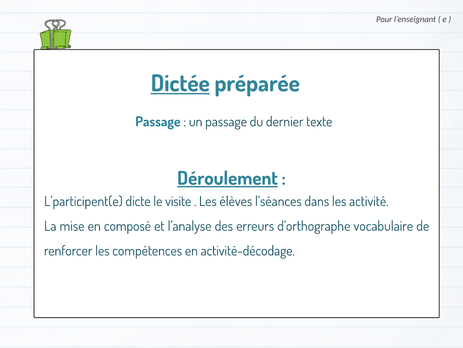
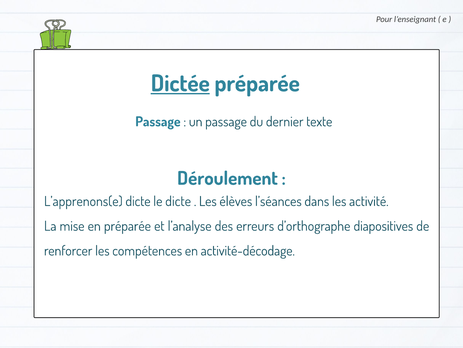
Déroulement underline: present -> none (227, 178)
L’participent(e: L’participent(e -> L’apprenons(e (83, 201)
le visite: visite -> dicte (178, 201)
en composé: composé -> préparée (127, 226)
vocabulaire: vocabulaire -> diapositives (383, 226)
